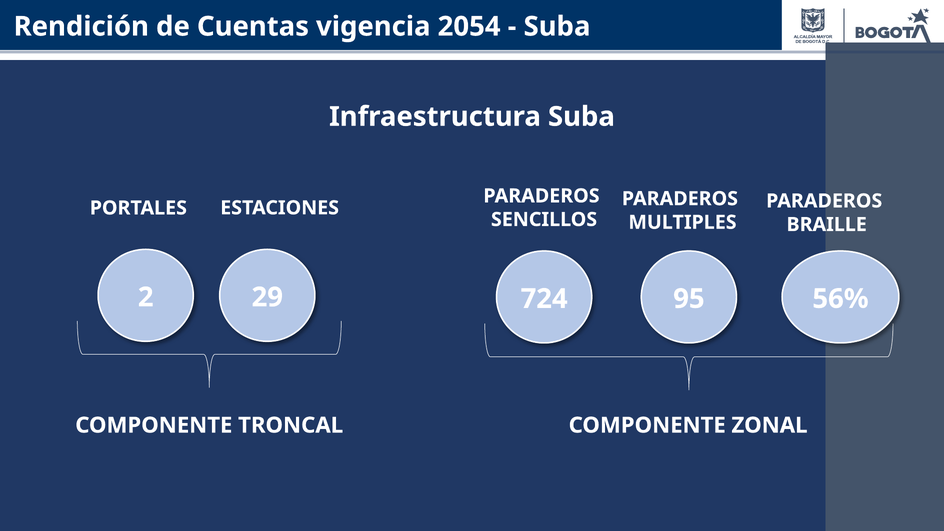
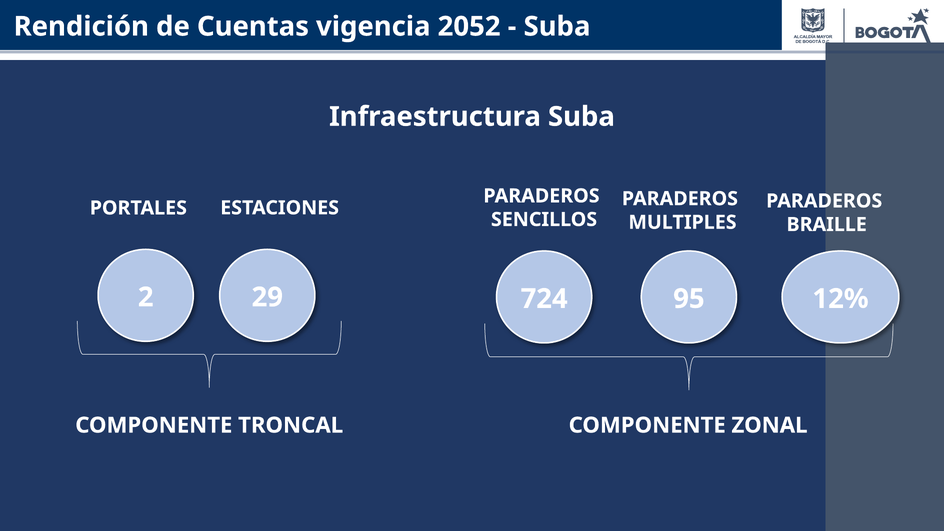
2054: 2054 -> 2052 (469, 27)
56%: 56% -> 12% (840, 299)
